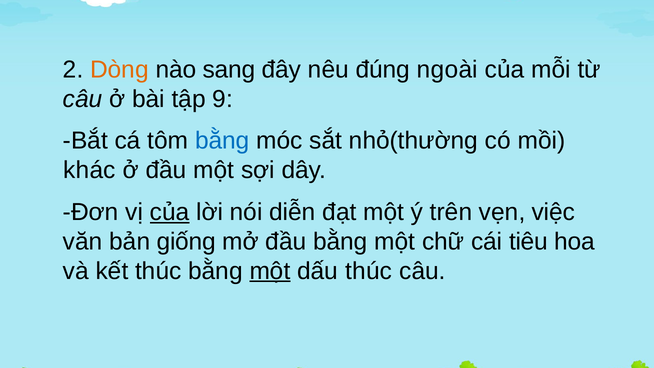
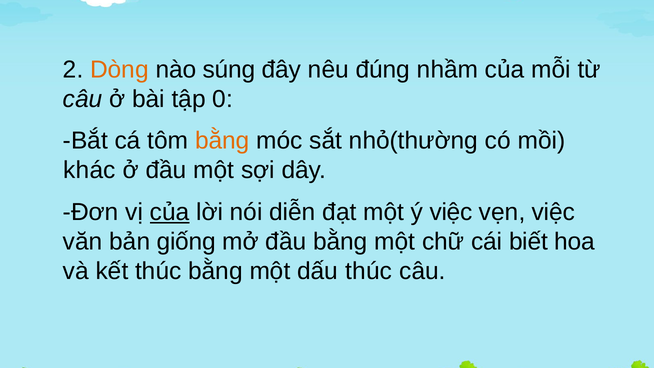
sang: sang -> súng (229, 70)
ngoài: ngoài -> nhầm (448, 70)
9: 9 -> 0 (223, 99)
bằng colour: blue -> orange (222, 141)
ý trên: trên -> việc (451, 212)
tiêu: tiêu -> biết (528, 241)
một underline: present -> none (270, 271)
